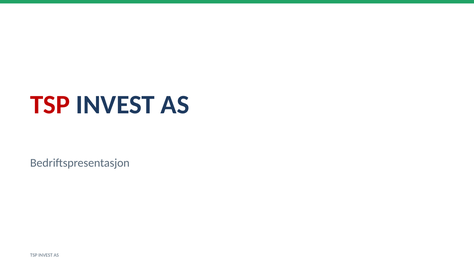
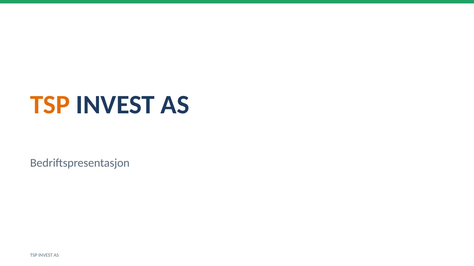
TSP colour: red -> orange (50, 105)
